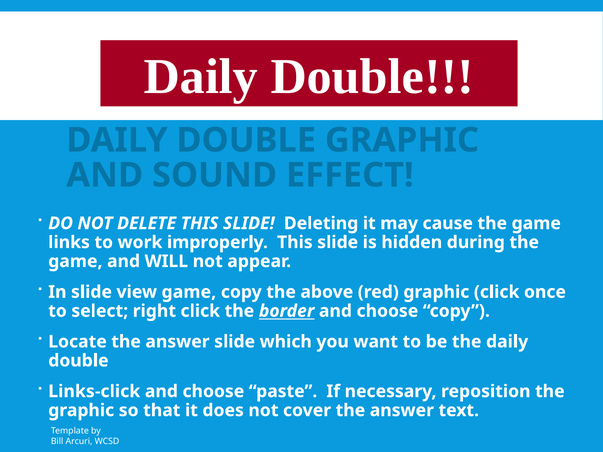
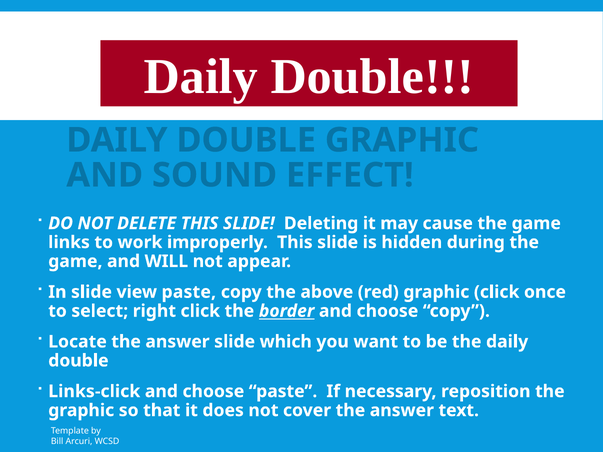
view game: game -> paste (189, 292)
